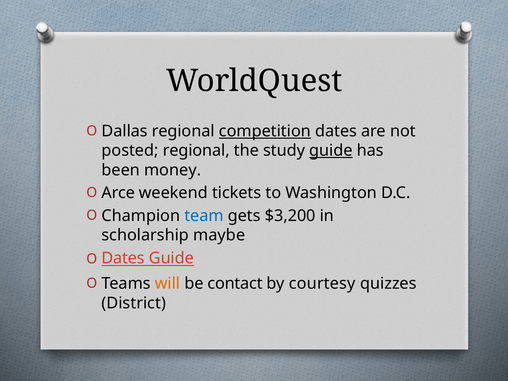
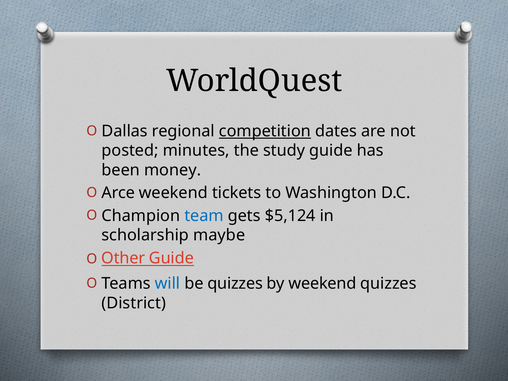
posted regional: regional -> minutes (196, 151)
guide underline: present -> none (331, 151)
$3,200: $3,200 -> $5,124 (290, 216)
Dates: Dates -> Other (123, 258)
will colour: orange -> blue (168, 284)
be contact: contact -> quizzes (235, 284)
by courtesy: courtesy -> weekend (322, 284)
